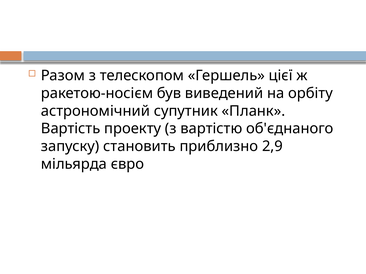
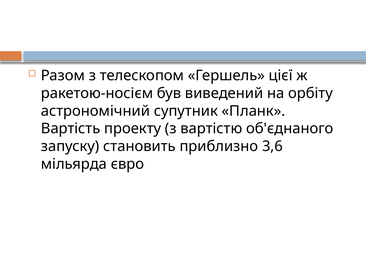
2,9: 2,9 -> 3,6 (272, 147)
